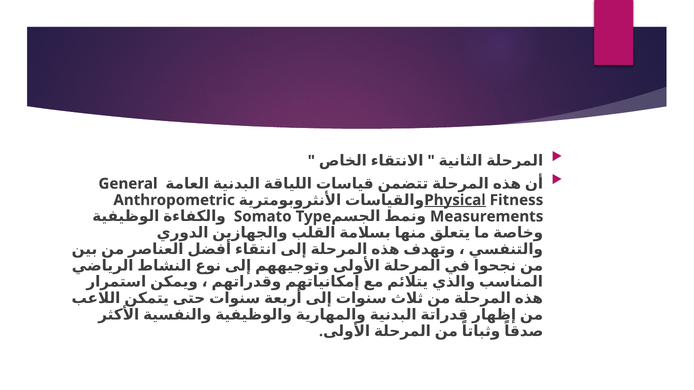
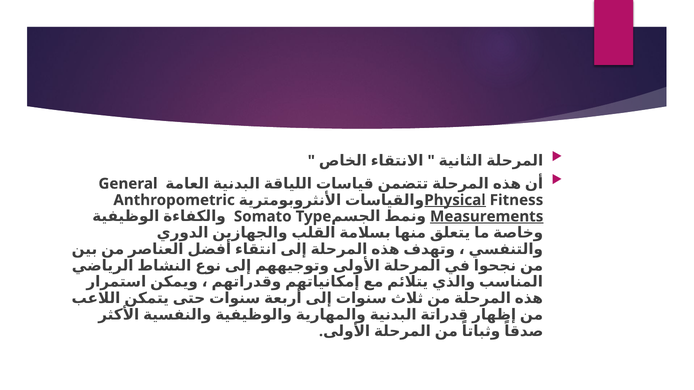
Measurements underline: none -> present (487, 217)
